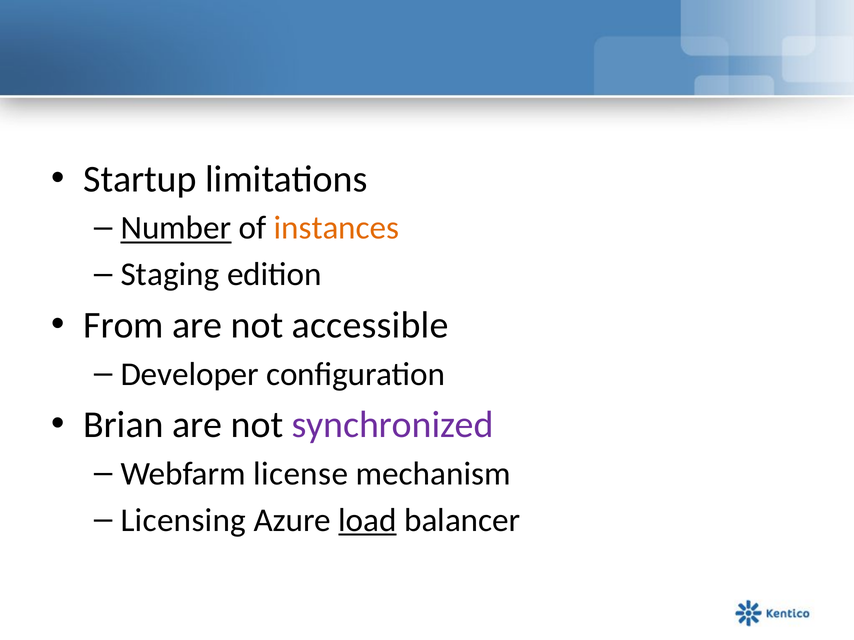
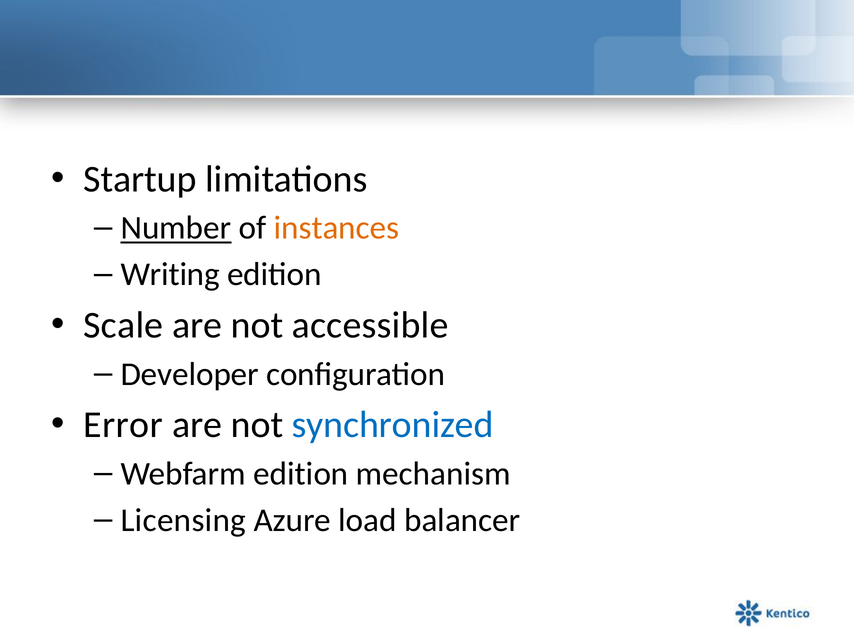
Staging: Staging -> Writing (170, 275)
From: From -> Scale (123, 325)
Brian: Brian -> Error (123, 425)
synchronized colour: purple -> blue (393, 425)
Webfarm license: license -> edition (301, 474)
load underline: present -> none (368, 521)
